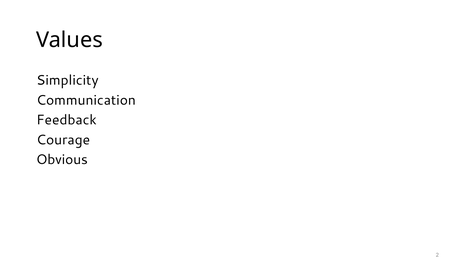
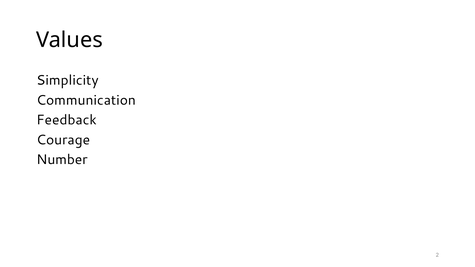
Obvious: Obvious -> Number (62, 160)
